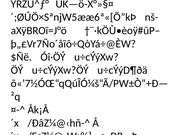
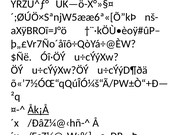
Åk¡Å underline: none -> present (38, 110)
